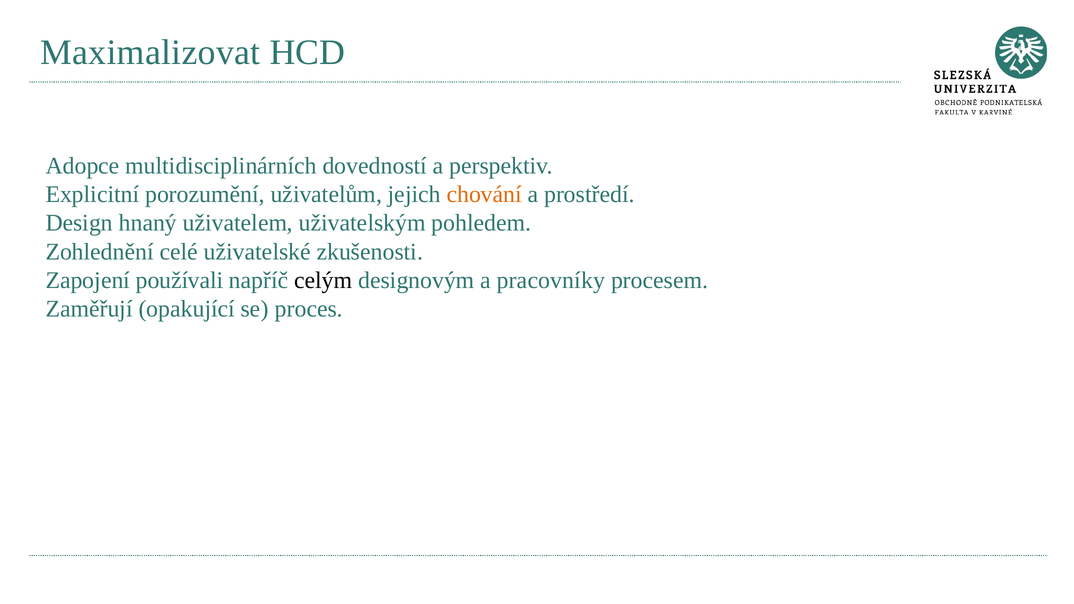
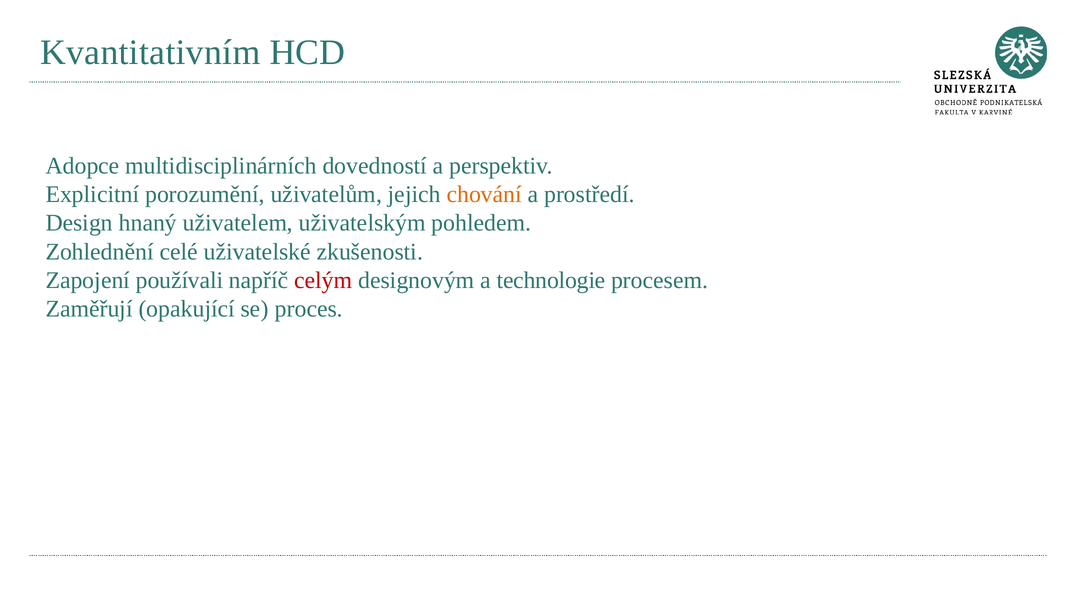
Maximalizovat: Maximalizovat -> Kvantitativním (150, 52)
celým colour: black -> red (323, 280)
pracovníky: pracovníky -> technologie (551, 280)
